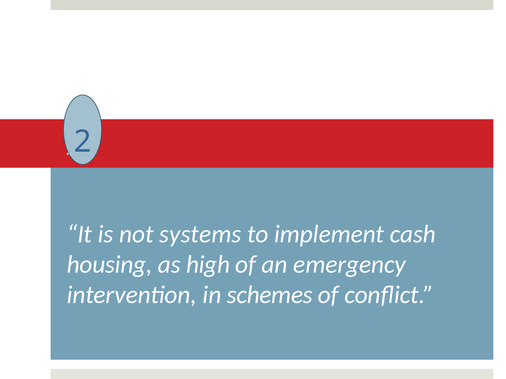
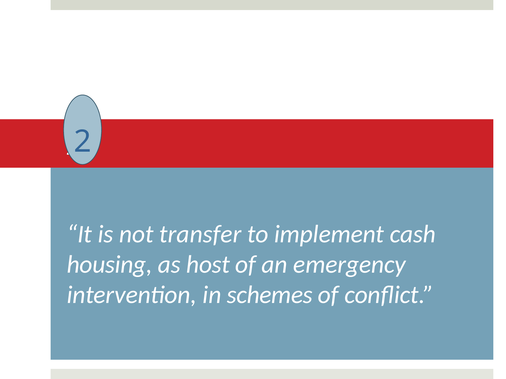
systems: systems -> transfer (200, 234)
high: high -> host (208, 265)
